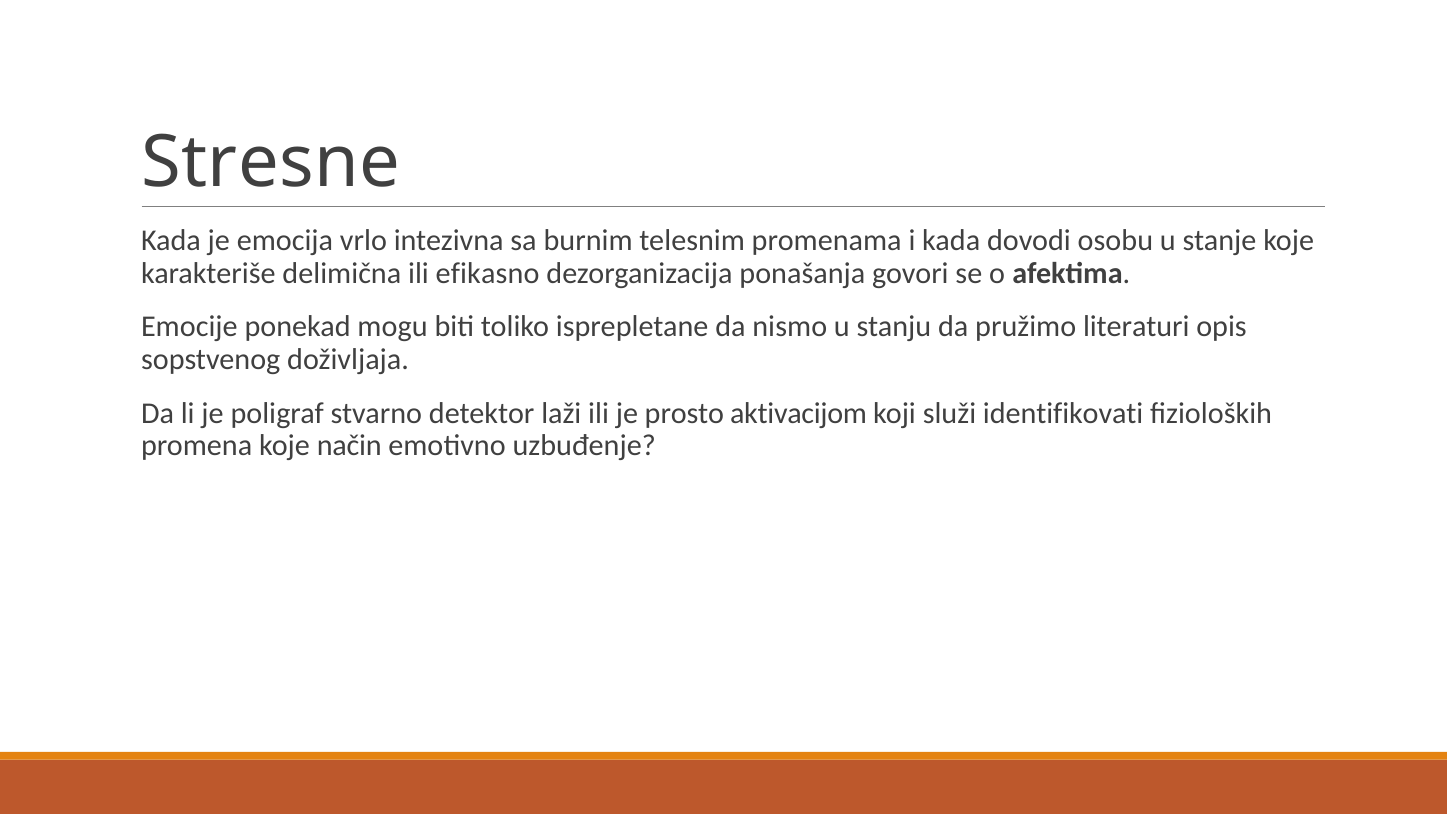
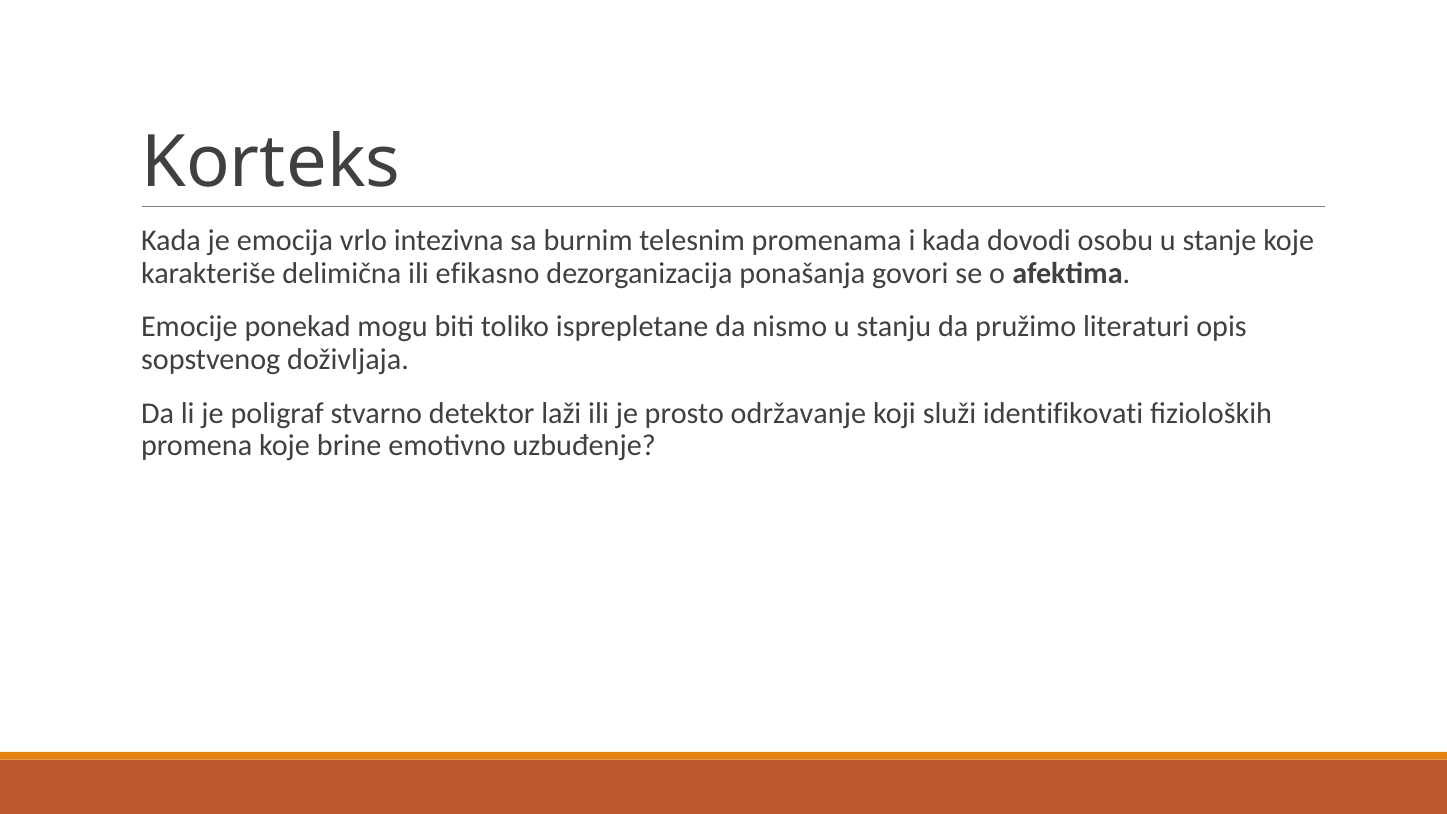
Stresne: Stresne -> Korteks (271, 162)
aktivacijom: aktivacijom -> održavanje (798, 413)
način: način -> brine (349, 446)
